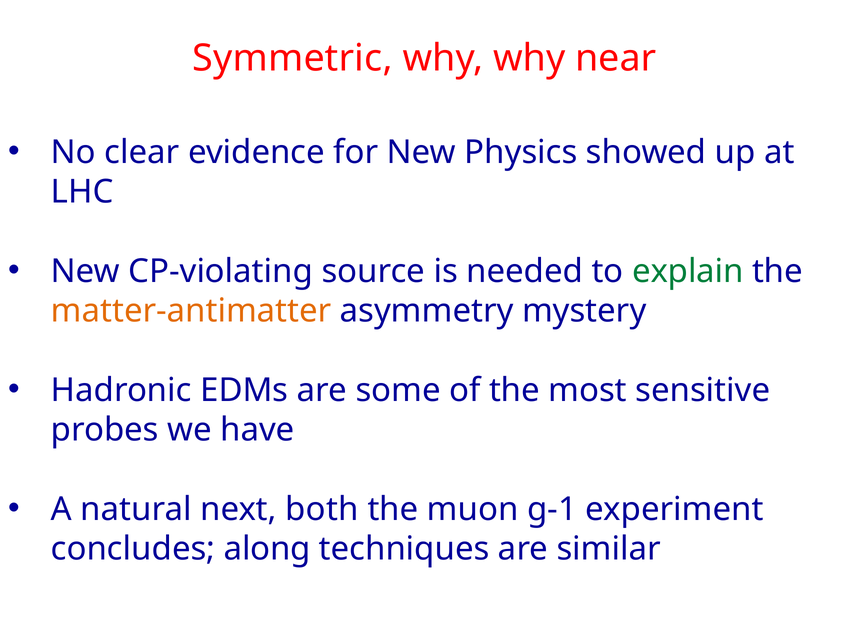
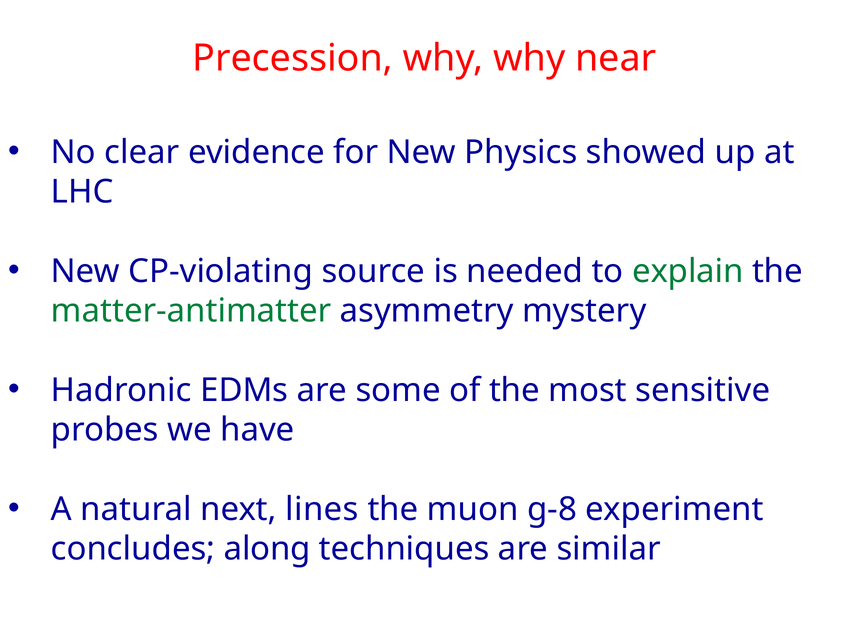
Symmetric: Symmetric -> Precession (293, 58)
matter-antimatter colour: orange -> green (191, 311)
both: both -> lines (322, 509)
g-1: g-1 -> g-8 (552, 509)
